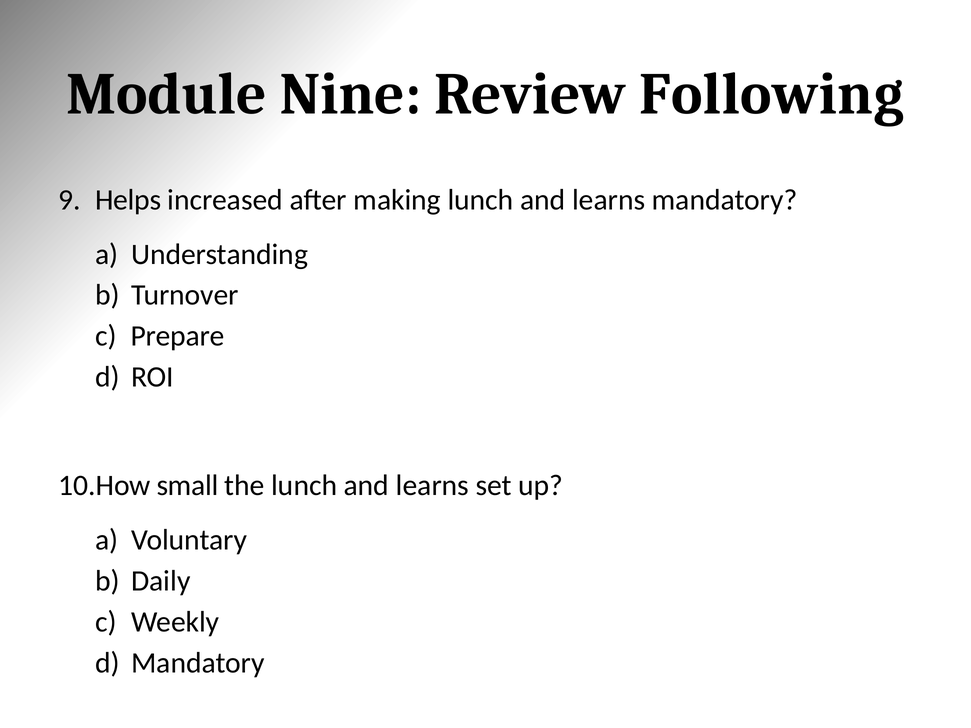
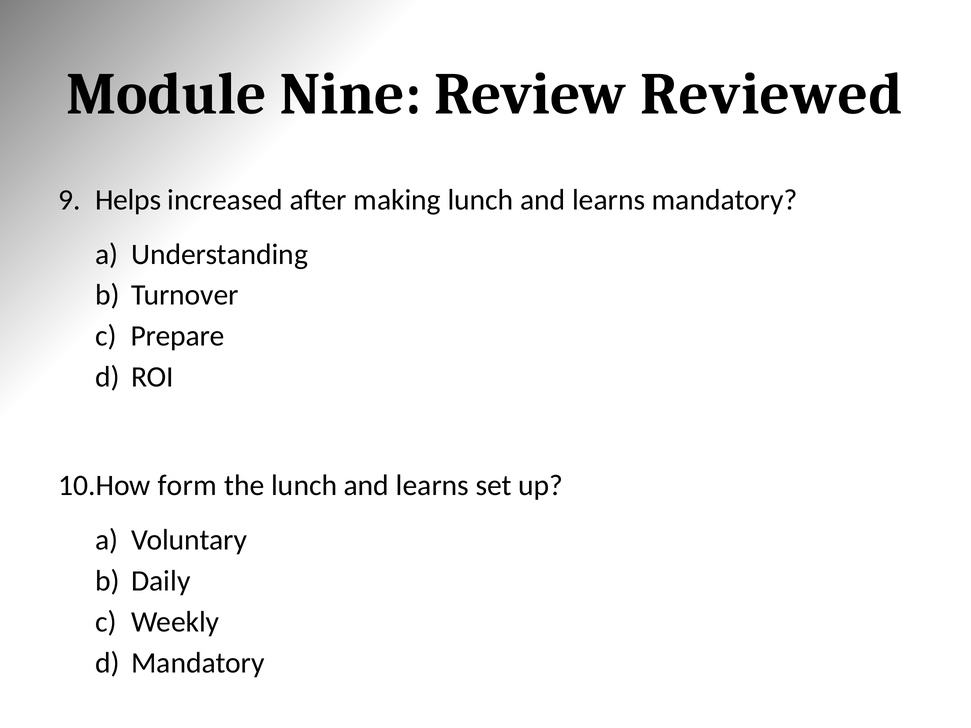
Following: Following -> Reviewed (771, 94)
small: small -> form (187, 486)
